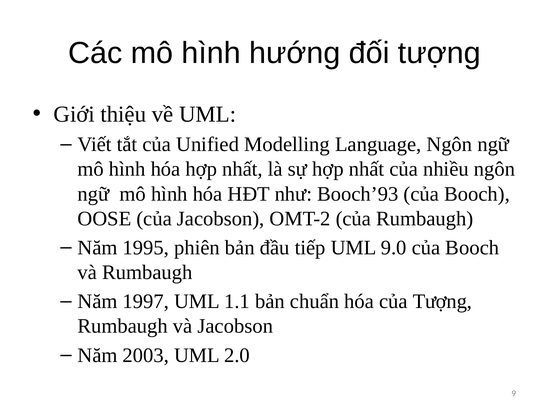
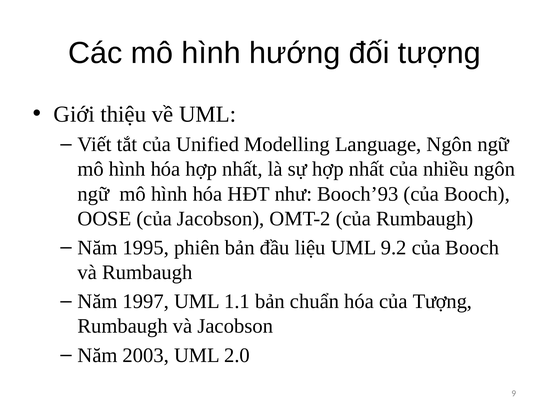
tiếp: tiếp -> liệu (310, 248)
9.0: 9.0 -> 9.2 (394, 248)
